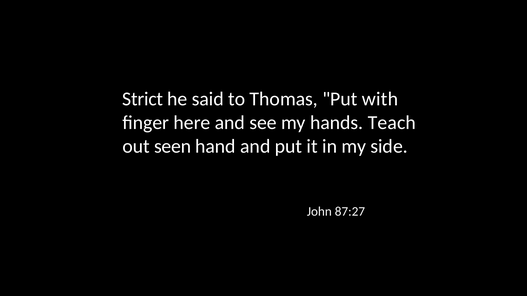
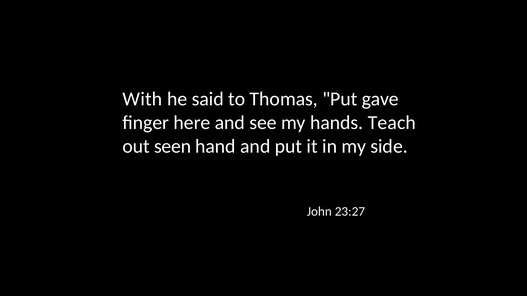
Strict: Strict -> With (142, 99)
with: with -> gave (380, 99)
87:27: 87:27 -> 23:27 (350, 212)
